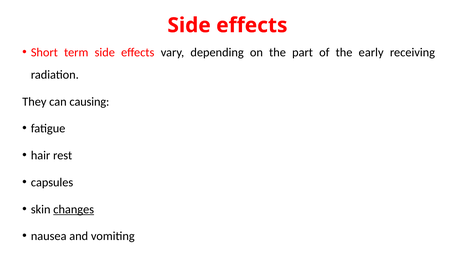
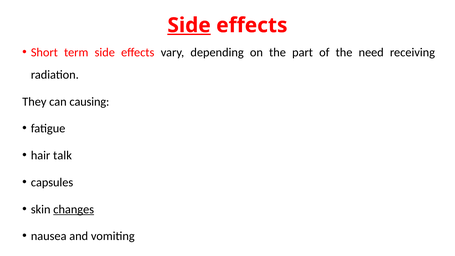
Side underline: none -> present (189, 25)
early: early -> need (371, 53)
rest: rest -> talk (63, 155)
